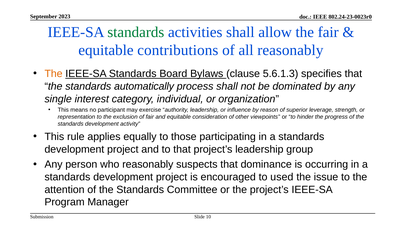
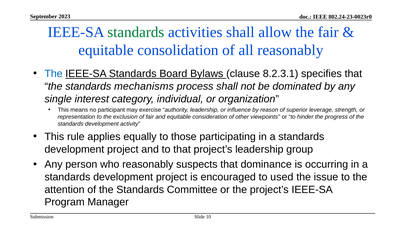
contributions: contributions -> consolidation (178, 50)
The colour: orange -> blue (53, 74)
5.6.1.3: 5.6.1.3 -> 8.2.3.1 (281, 74)
automatically: automatically -> mechanisms (144, 86)
